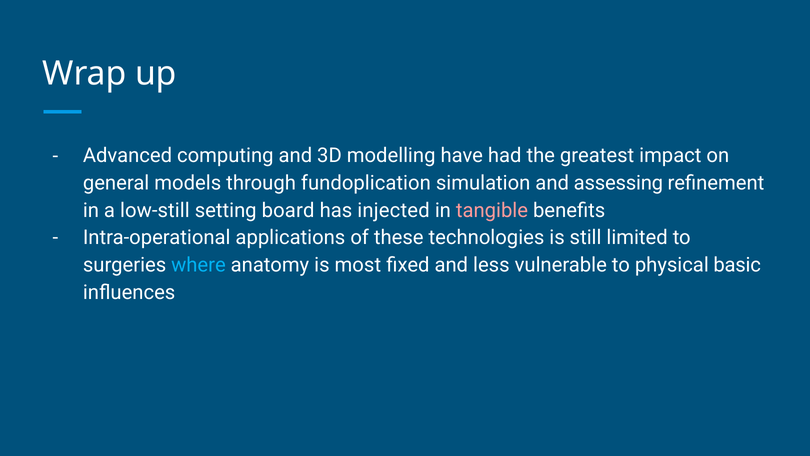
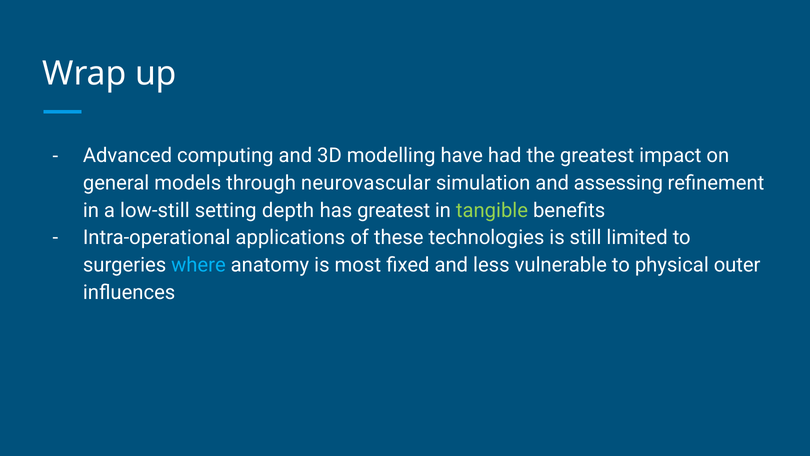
fundoplication: fundoplication -> neurovascular (366, 183)
board: board -> depth (288, 210)
has injected: injected -> greatest (394, 210)
tangible colour: pink -> light green (492, 210)
basic: basic -> outer (737, 265)
